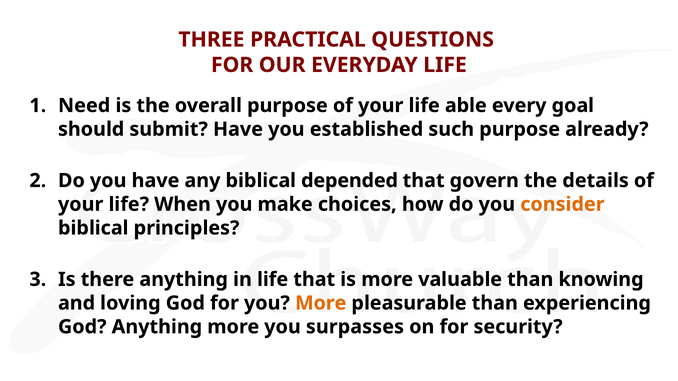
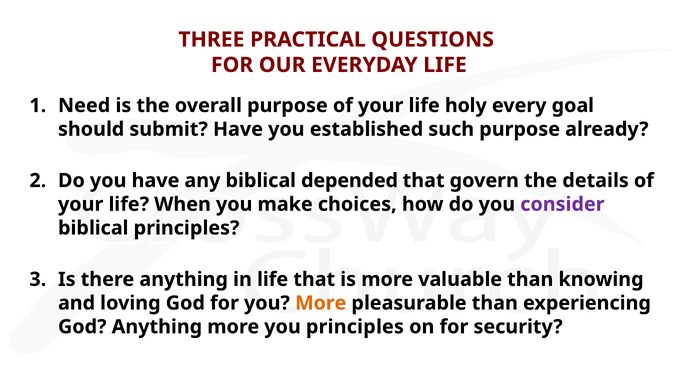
able: able -> holy (466, 106)
consider colour: orange -> purple (562, 205)
you surpasses: surpasses -> principles (355, 327)
